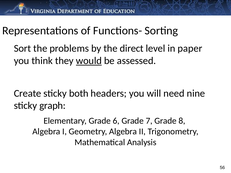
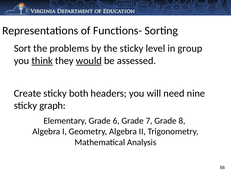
the direct: direct -> sticky (132, 48)
paper: paper -> group (190, 48)
think underline: none -> present (42, 61)
